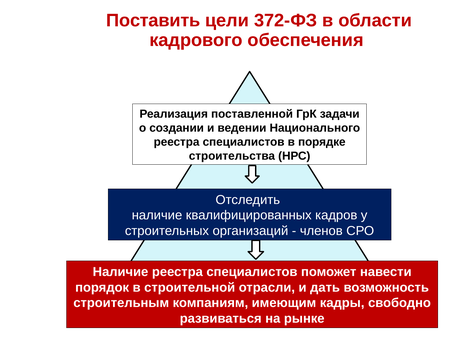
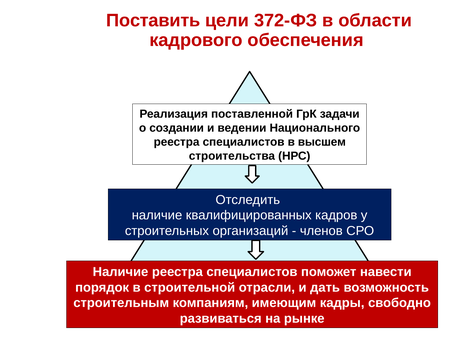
порядке: порядке -> высшем (322, 142)
